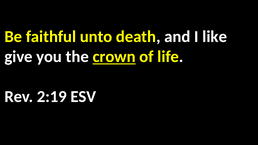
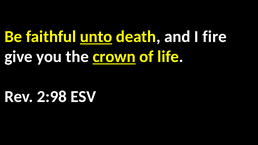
unto underline: none -> present (96, 37)
like: like -> fire (215, 37)
2:19: 2:19 -> 2:98 (52, 97)
